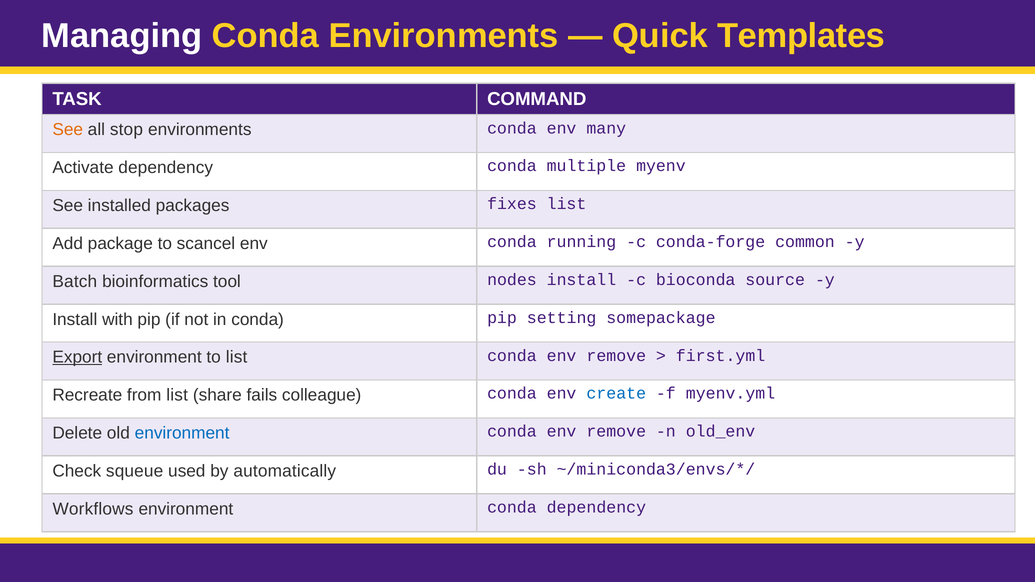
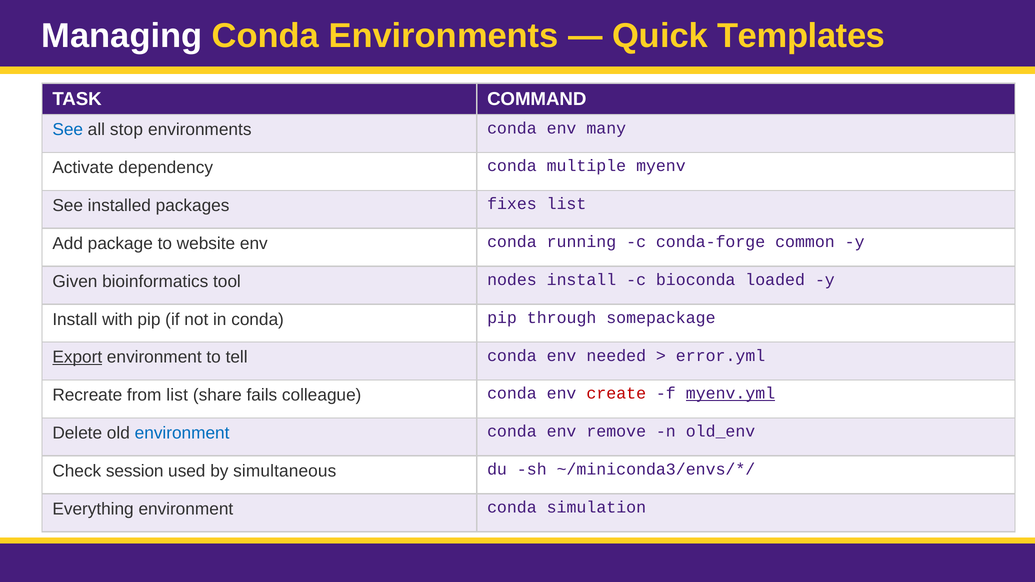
See colour: orange -> blue (68, 130)
scancel: scancel -> website (206, 244)
Batch: Batch -> Given (75, 282)
source: source -> loaded (775, 280)
setting: setting -> through (562, 318)
to list: list -> tell (237, 357)
remove: remove -> needed (616, 356)
first.yml: first.yml -> error.yml (721, 356)
create colour: blue -> red (616, 394)
myenv.yml underline: none -> present (731, 394)
squeue: squeue -> session (135, 471)
automatically: automatically -> simultaneous (285, 471)
Workflows: Workflows -> Everything (93, 509)
conda dependency: dependency -> simulation (596, 507)
